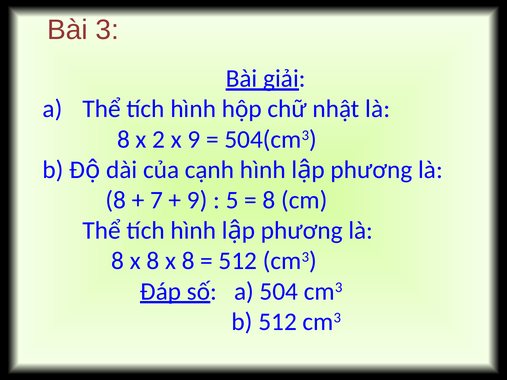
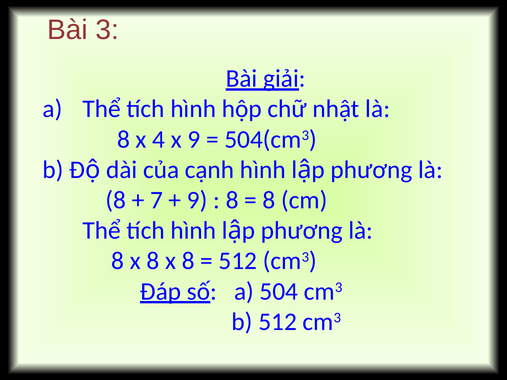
2: 2 -> 4 (159, 139)
5: 5 -> 8 (232, 200)
